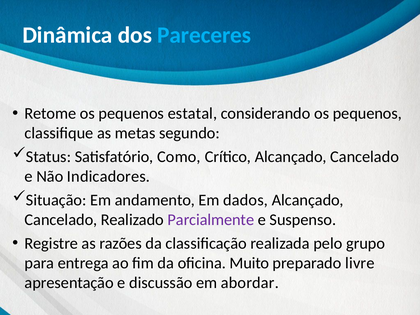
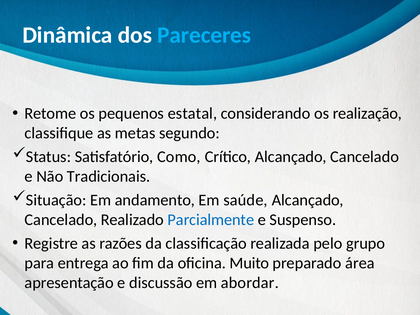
considerando os pequenos: pequenos -> realização (367, 114)
Indicadores: Indicadores -> Tradicionais (109, 176)
dados: dados -> saúde (246, 200)
Parcialmente colour: purple -> blue (211, 220)
livre: livre -> área (360, 263)
